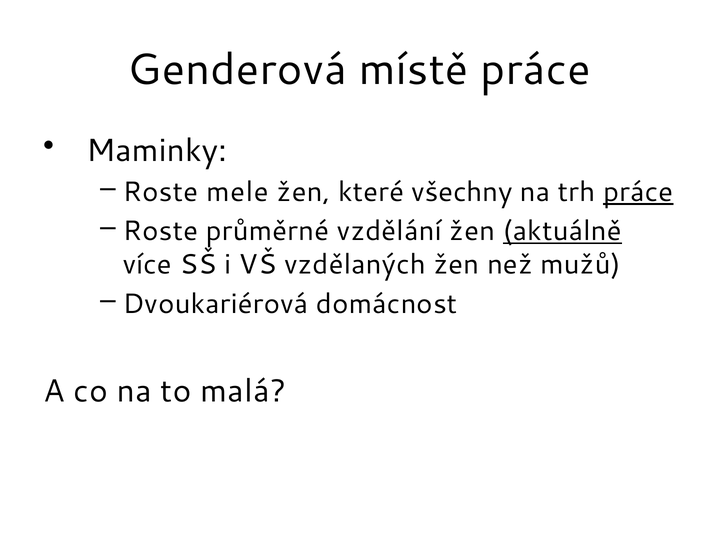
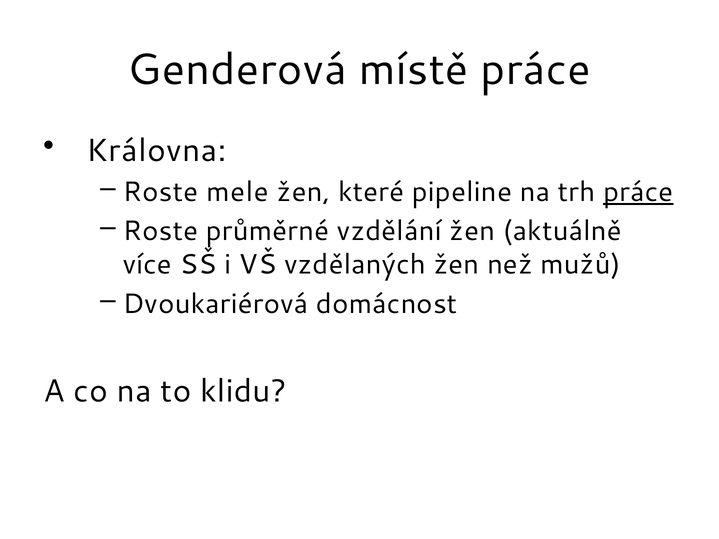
Maminky: Maminky -> Královna (156, 151)
všechny: všechny -> pipeline (462, 192)
aktuálně underline: present -> none (562, 231)
malá: malá -> klidu (244, 391)
